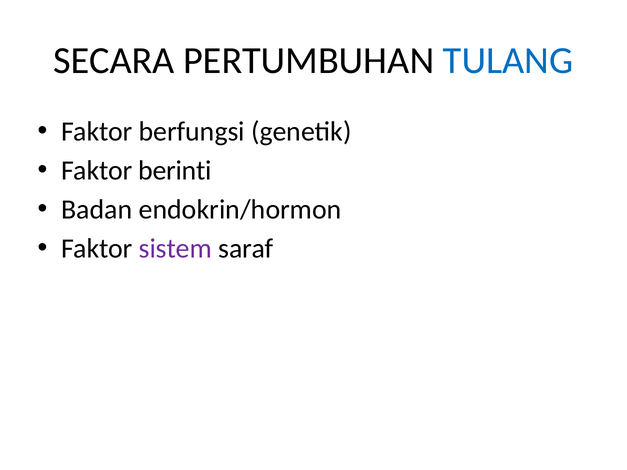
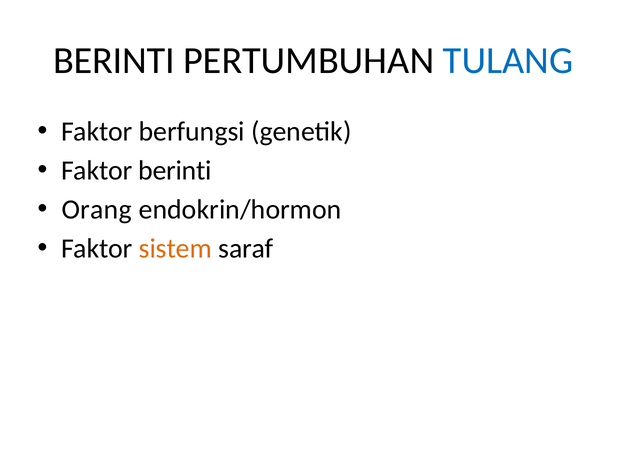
SECARA: SECARA -> BERINTI (114, 61)
Badan: Badan -> Orang (97, 210)
sistem colour: purple -> orange (175, 249)
